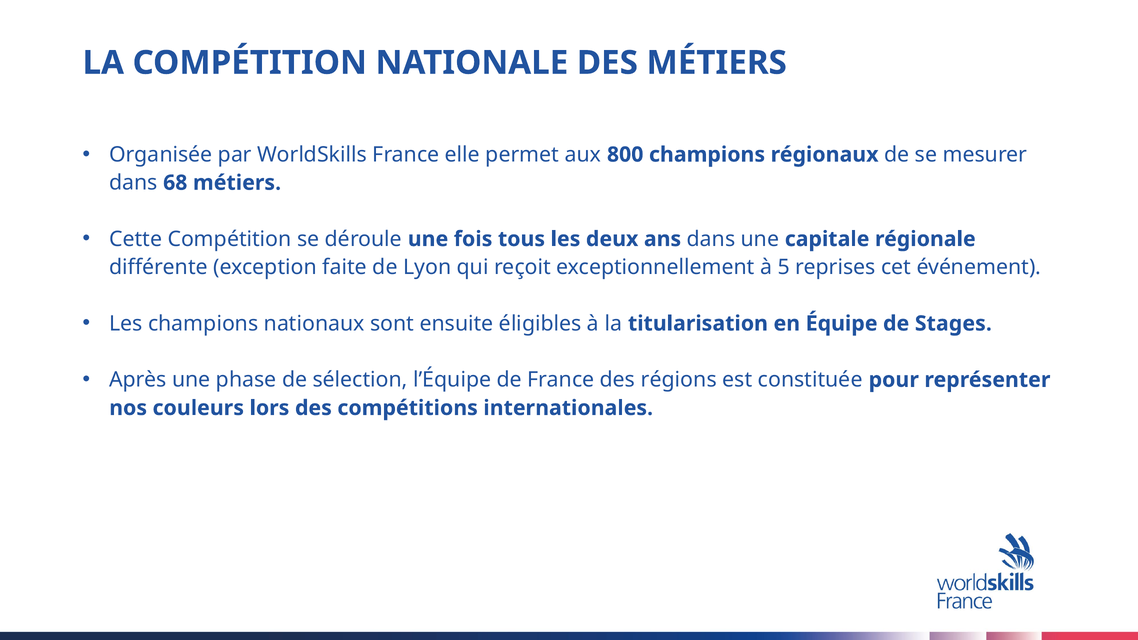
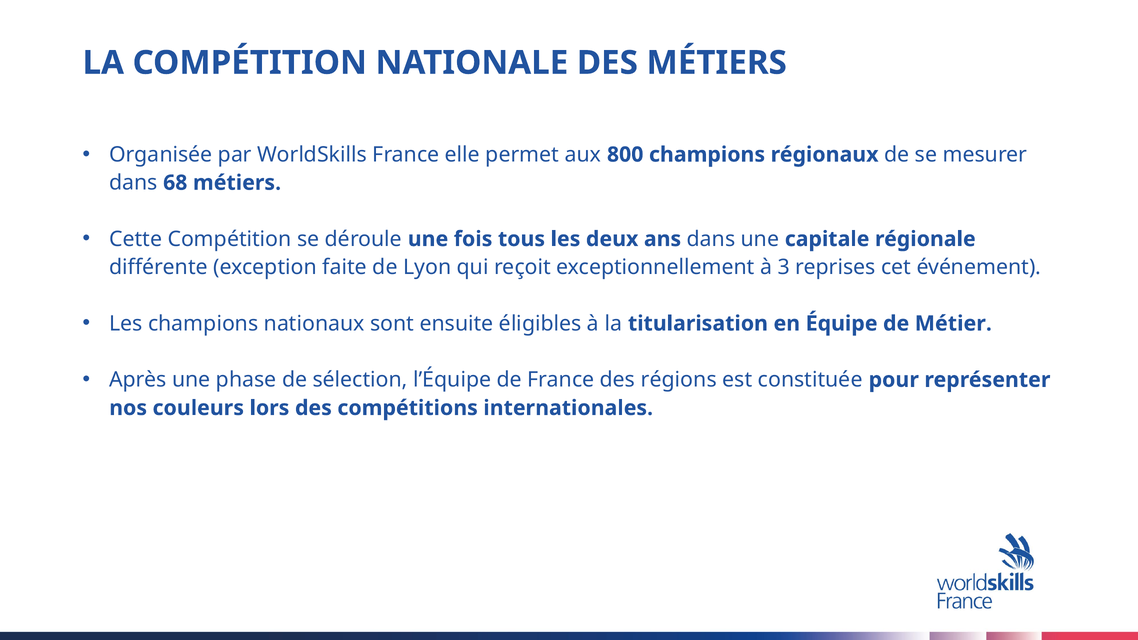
5: 5 -> 3 (784, 267)
Stages: Stages -> Métier (953, 324)
